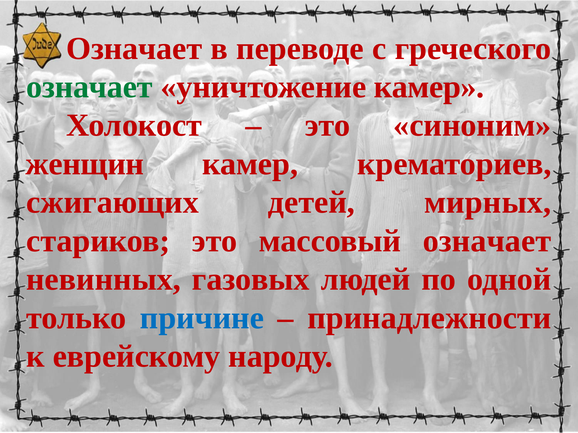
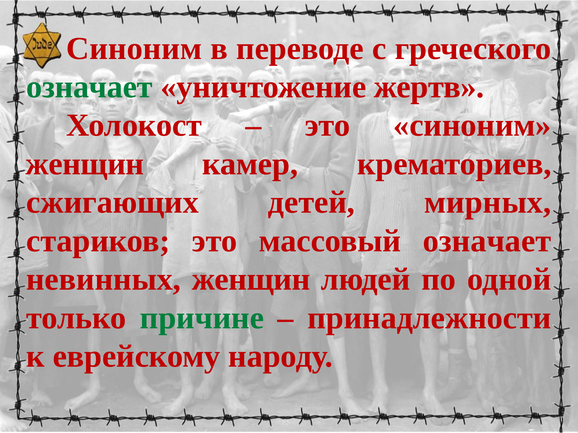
Означает: Означает -> Синоним (134, 49)
уничтожение камер: камер -> жертв (429, 87)
невинных газовых: газовых -> женщин (251, 280)
причине colour: blue -> green (202, 318)
